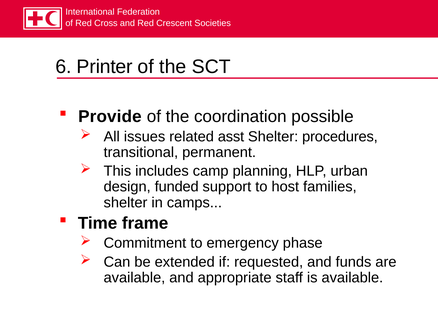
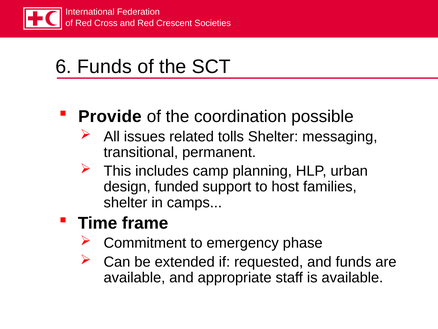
6 Printer: Printer -> Funds (105, 67)
asst: asst -> tolls (231, 136)
procedures: procedures -> messaging (340, 136)
